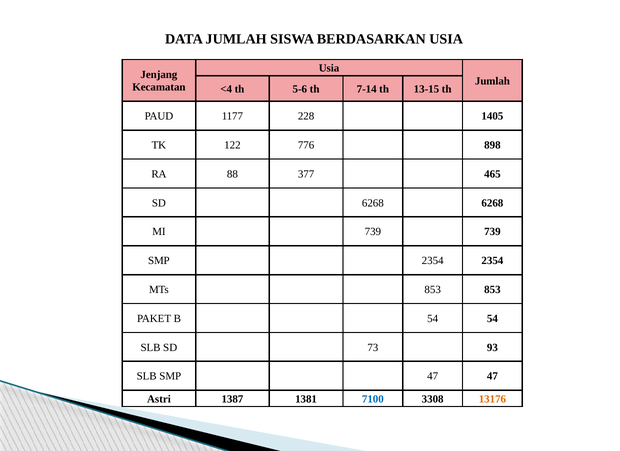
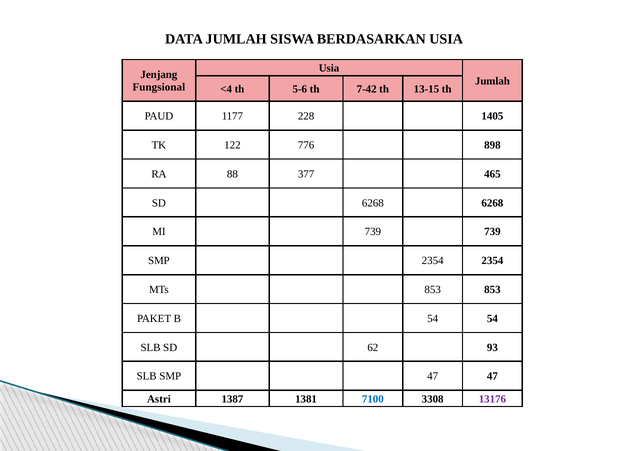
Kecamatan: Kecamatan -> Fungsional (159, 87)
7-14: 7-14 -> 7-42 (367, 89)
73: 73 -> 62 (373, 347)
13176 colour: orange -> purple (492, 399)
